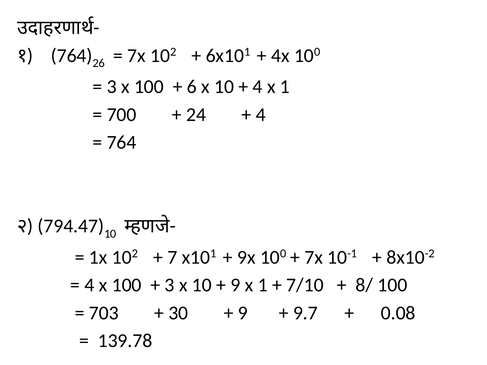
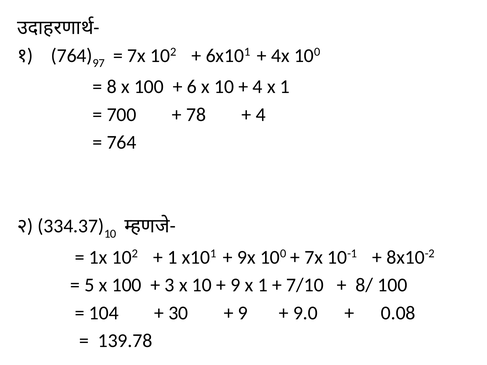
26: 26 -> 97 (99, 63)
3: 3 -> 8 (112, 87)
24: 24 -> 78 (196, 115)
794.47: 794.47 -> 334.37 (71, 226)
7: 7 -> 1 (172, 257)
4: 4 -> 5 (89, 285)
703: 703 -> 104 (104, 313)
9.7: 9.7 -> 9.0 (305, 313)
